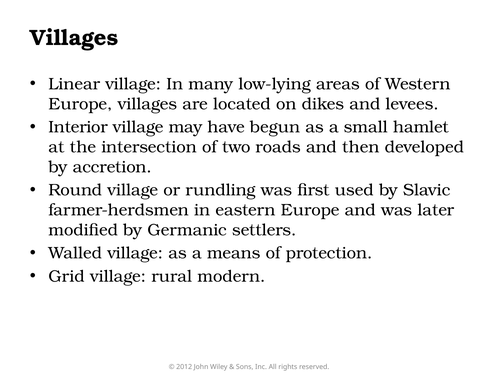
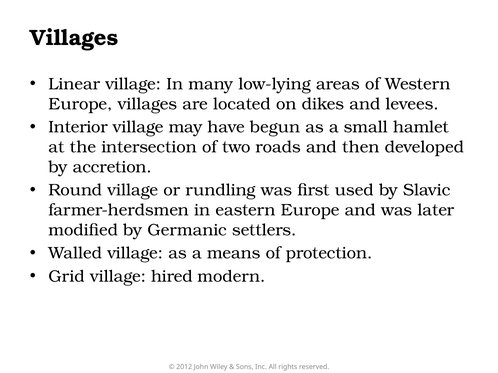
rural: rural -> hired (172, 277)
